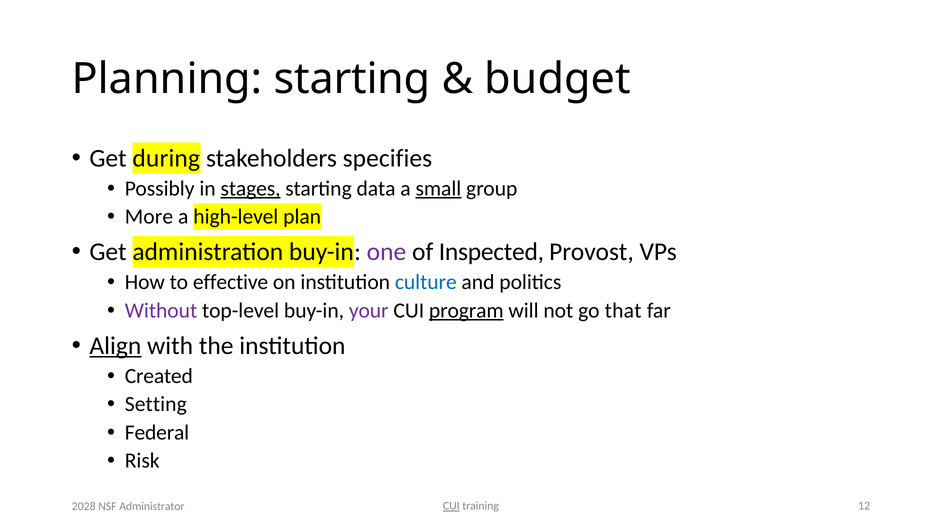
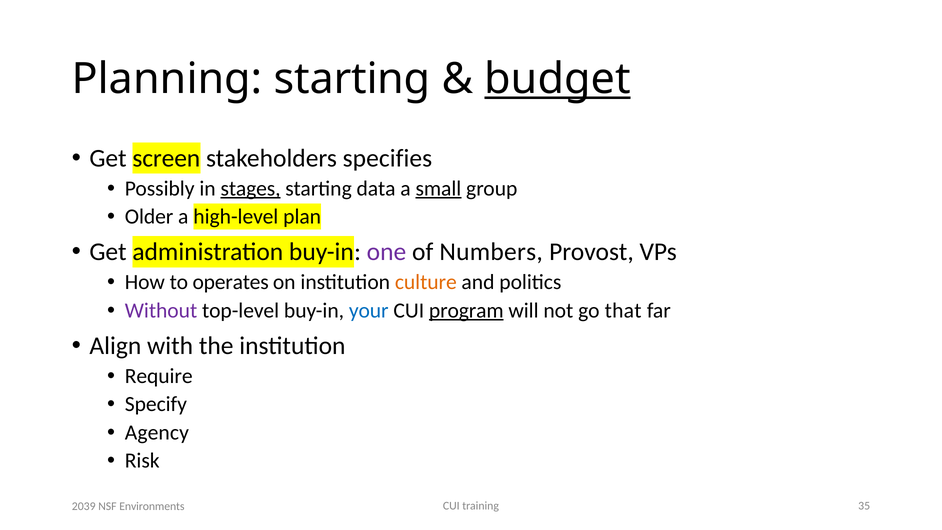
budget underline: none -> present (557, 79)
during: during -> screen (166, 158)
More: More -> Older (149, 217)
Inspected: Inspected -> Numbers (491, 252)
effective: effective -> operates (231, 282)
culture colour: blue -> orange (426, 282)
your colour: purple -> blue (369, 310)
Align underline: present -> none (115, 346)
Created: Created -> Require (159, 376)
Setting: Setting -> Specify (156, 404)
Federal: Federal -> Agency (157, 432)
CUI underline: present -> none (451, 506)
12: 12 -> 35 (864, 506)
2028: 2028 -> 2039 (84, 506)
Administrator: Administrator -> Environments (152, 506)
